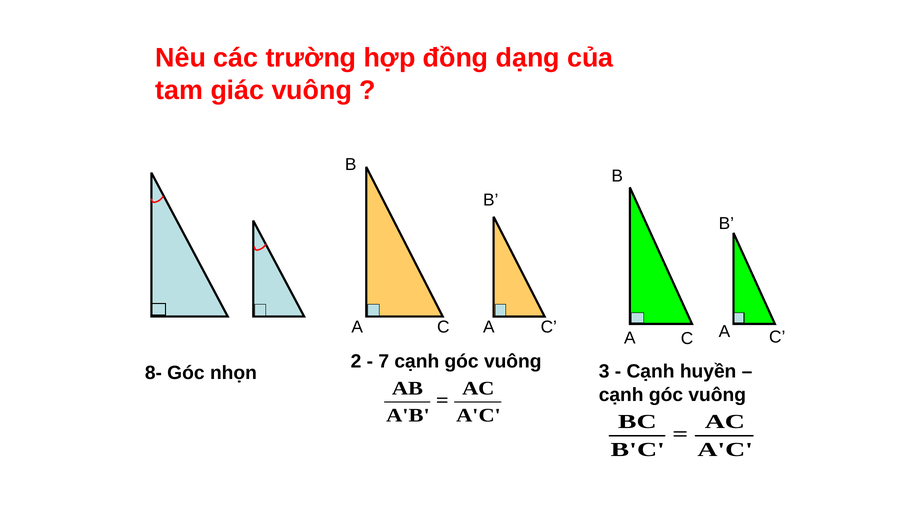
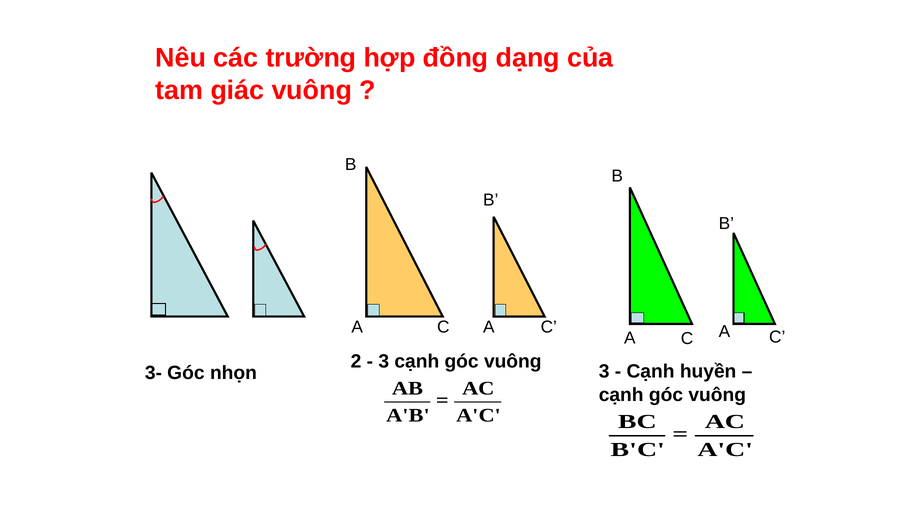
7: 7 -> 3 (384, 362)
8-: 8- -> 3- (153, 373)
